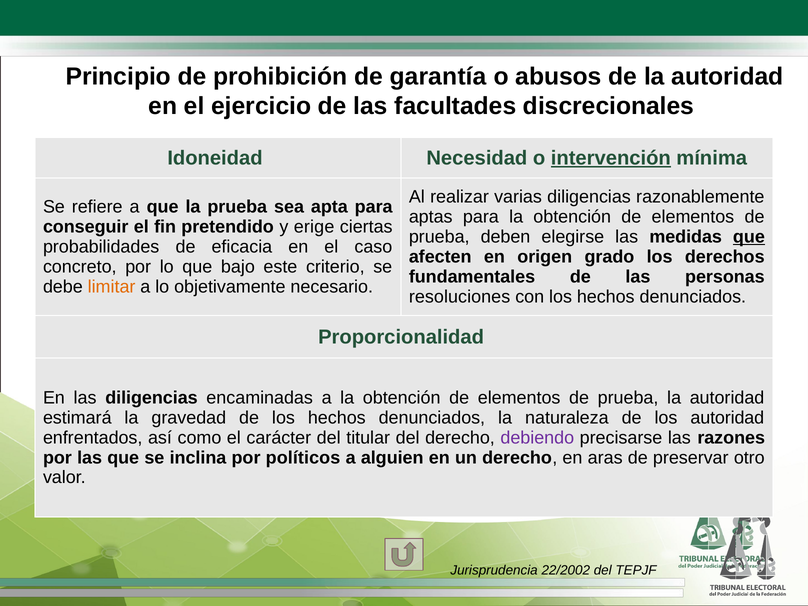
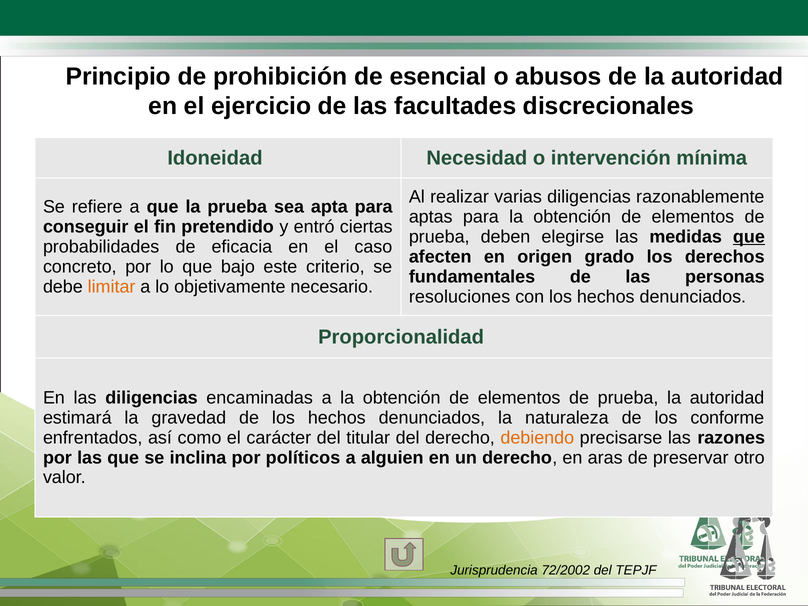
garantía: garantía -> esencial (438, 76)
intervención underline: present -> none (611, 158)
erige: erige -> entró (314, 227)
los autoridad: autoridad -> conforme (727, 418)
debiendo colour: purple -> orange (537, 438)
22/2002: 22/2002 -> 72/2002 (566, 570)
